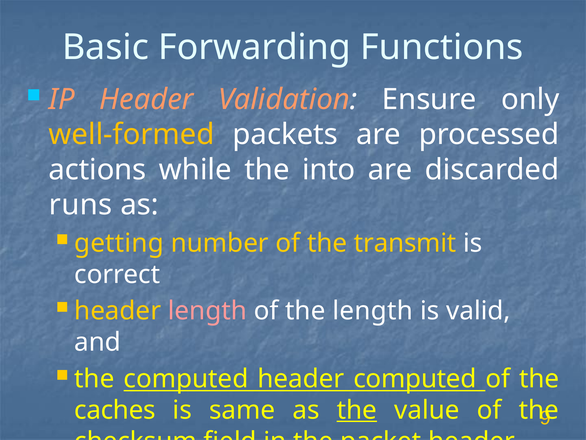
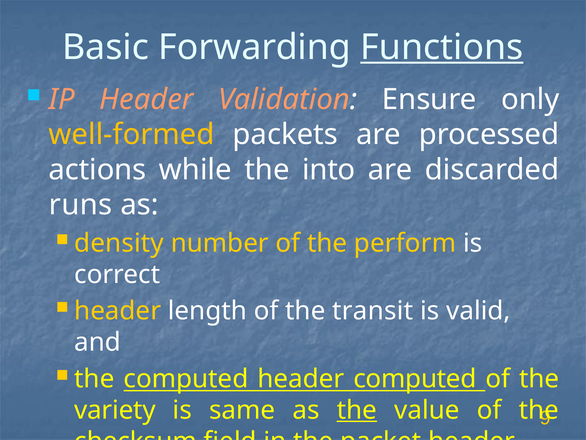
Functions underline: none -> present (442, 47)
getting: getting -> density (119, 243)
transmit: transmit -> perform (405, 243)
length colour: pink -> white (207, 311)
the length: length -> transit (373, 311)
caches: caches -> variety (115, 410)
